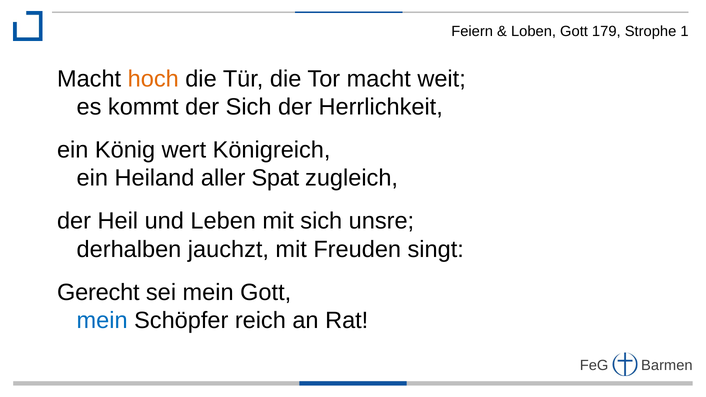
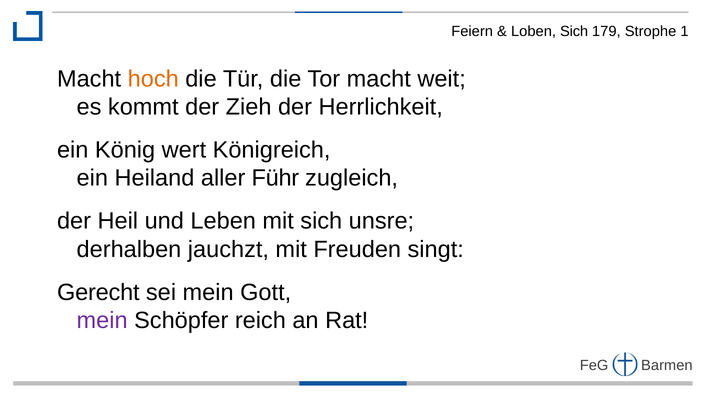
Loben Gott: Gott -> Sich (574, 31)
der Sich: Sich -> Zieh (249, 107)
Spat: Spat -> Führ (275, 178)
mein colour: blue -> purple (102, 321)
